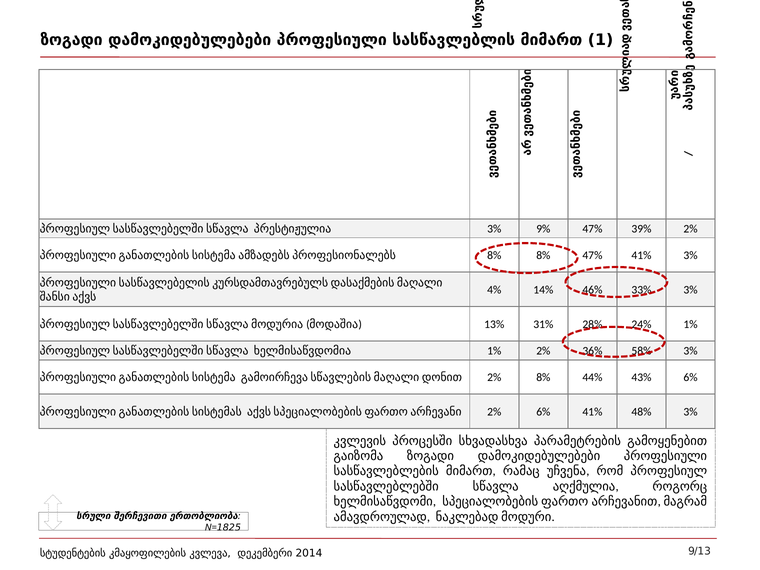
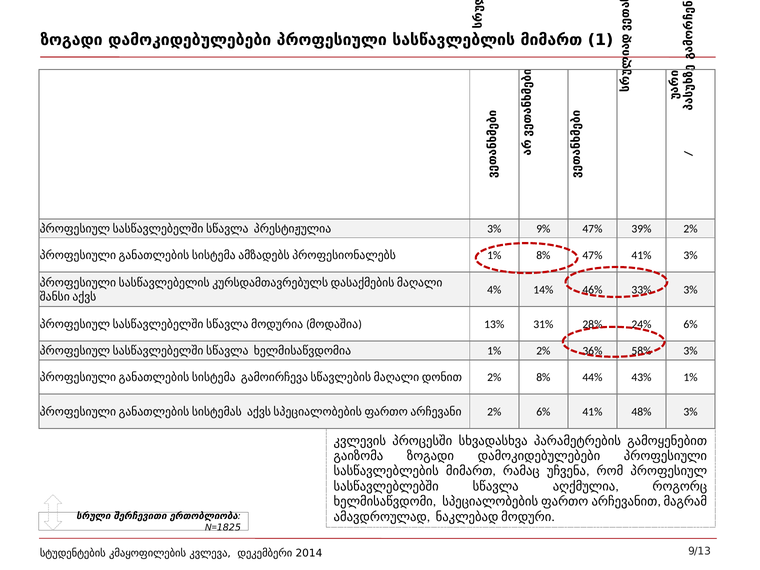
8%: 8% -> 1% (494, 255)
24% 1%: 1% -> 6% (691, 324)
43% 6%: 6% -> 1% (691, 378)
